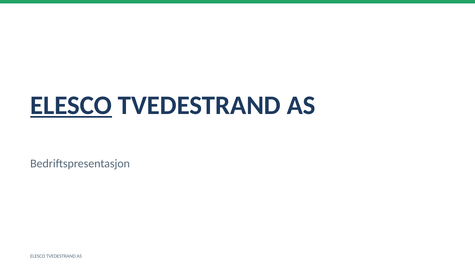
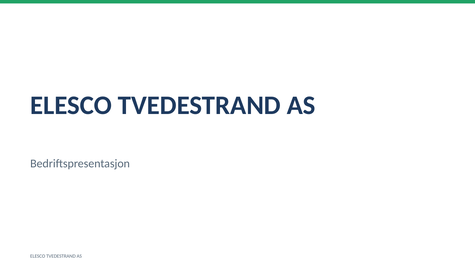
ELESCO underline: present -> none (71, 105)
